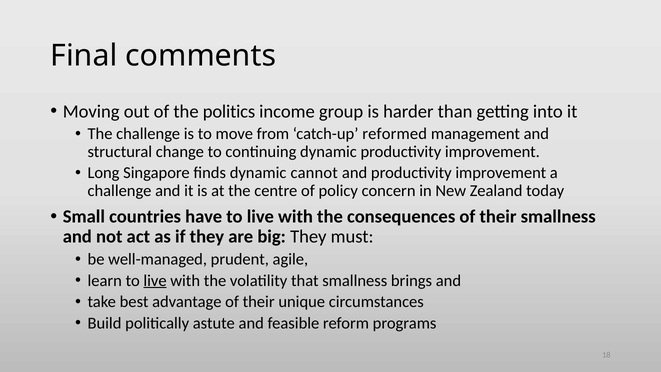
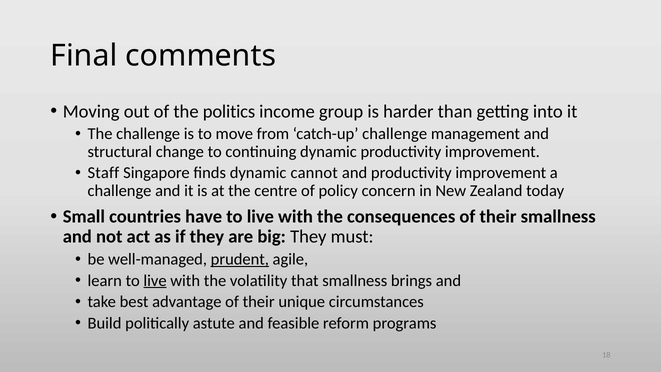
catch-up reformed: reformed -> challenge (395, 134)
Long: Long -> Staff (103, 173)
prudent underline: none -> present (240, 259)
